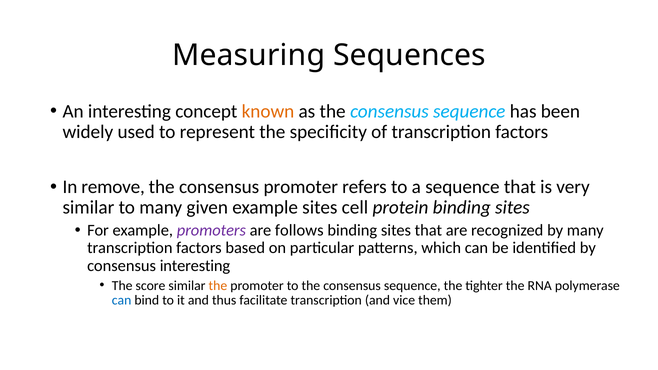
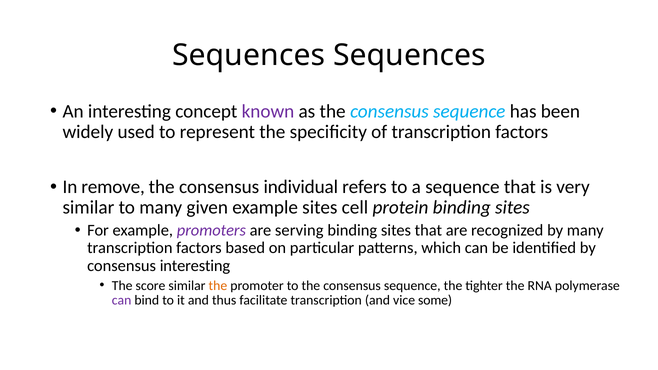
Measuring: Measuring -> Sequences (249, 55)
known colour: orange -> purple (268, 111)
consensus promoter: promoter -> individual (301, 187)
follows: follows -> serving (299, 230)
can colour: blue -> purple (122, 300)
them: them -> some (435, 300)
